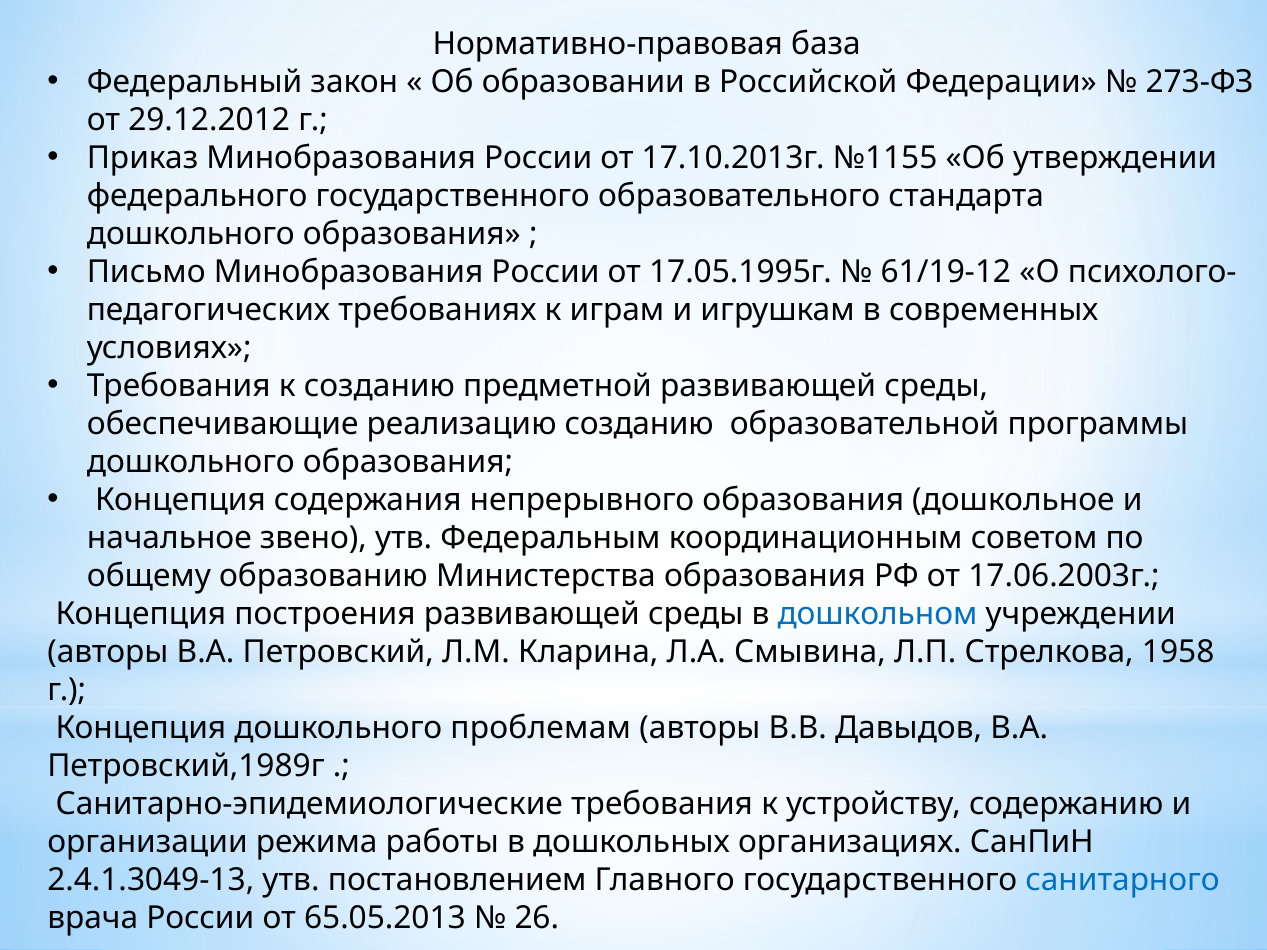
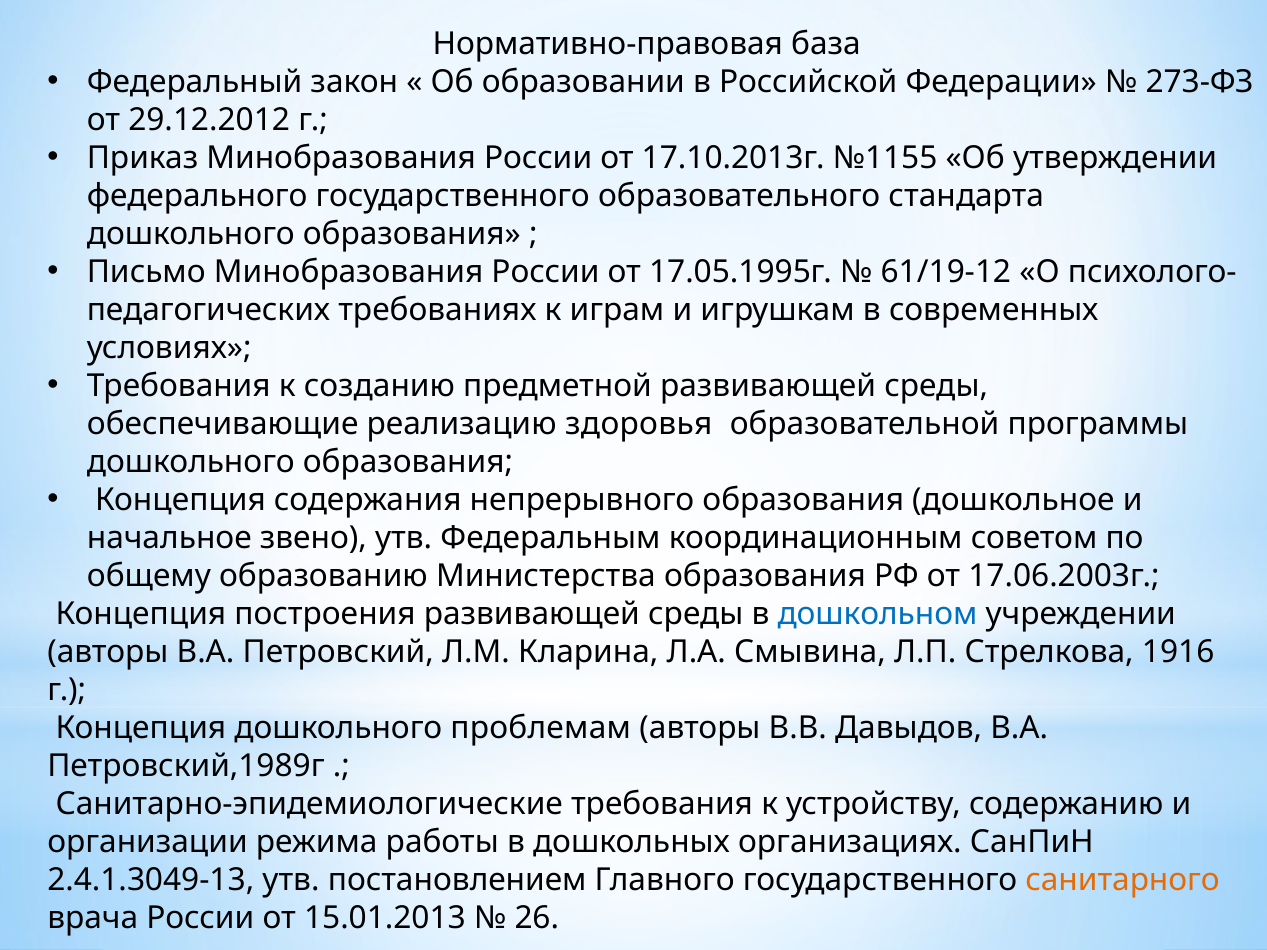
реализацию созданию: созданию -> здоровья (639, 424)
1958: 1958 -> 1916 (1178, 652)
санитарного colour: blue -> orange (1123, 880)
65.05.2013: 65.05.2013 -> 15.01.2013 (385, 918)
